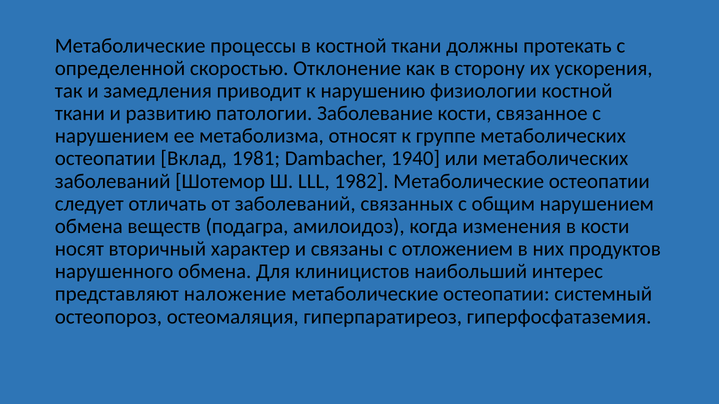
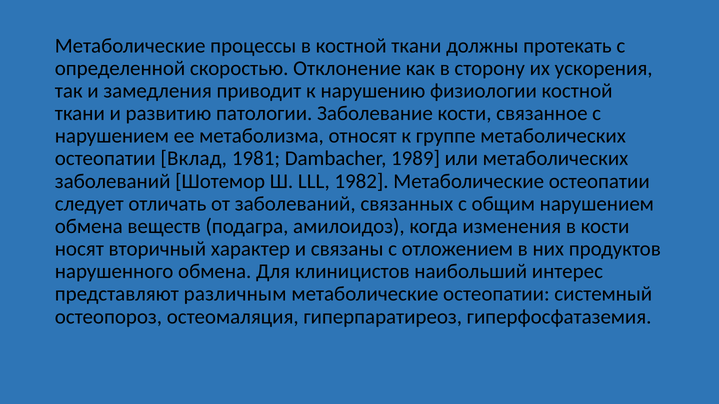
1940: 1940 -> 1989 (416, 159)
наложение: наложение -> различным (235, 294)
